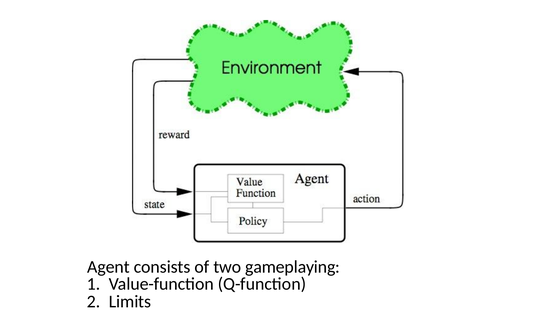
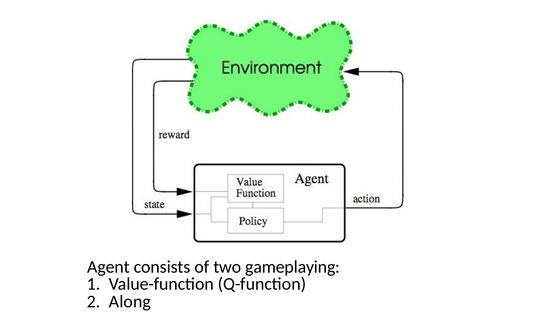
Limits: Limits -> Along (130, 301)
